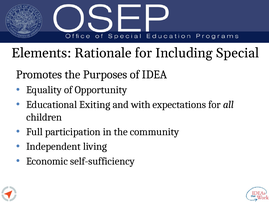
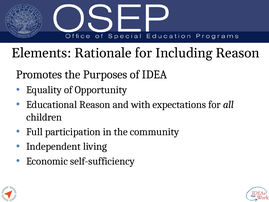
Including Special: Special -> Reason (238, 53)
Educational Exiting: Exiting -> Reason (95, 104)
